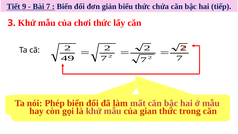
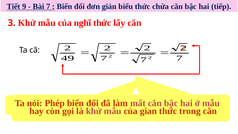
chơi: chơi -> nghĩ (83, 23)
